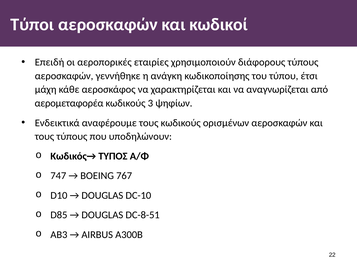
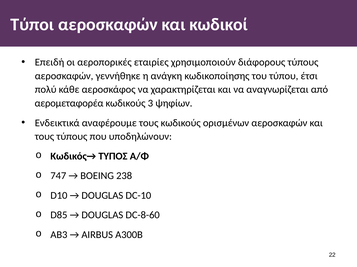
μάχη: μάχη -> πολύ (46, 90)
767: 767 -> 238 (124, 176)
DC-8-51: DC-8-51 -> DC-8-60 (143, 216)
